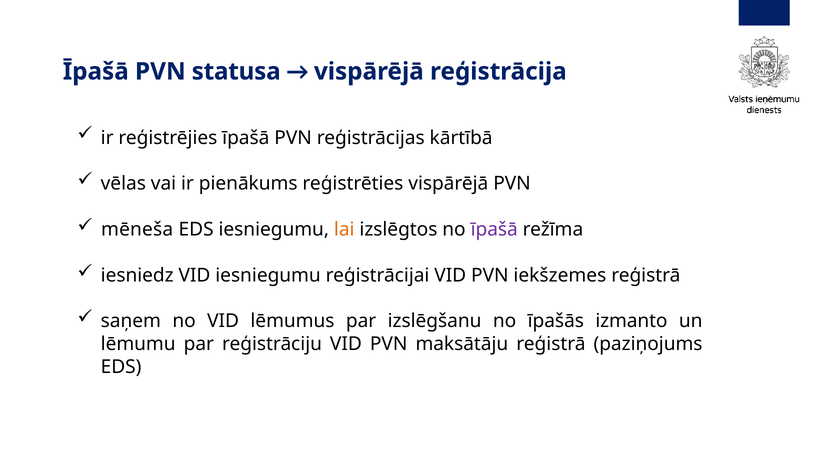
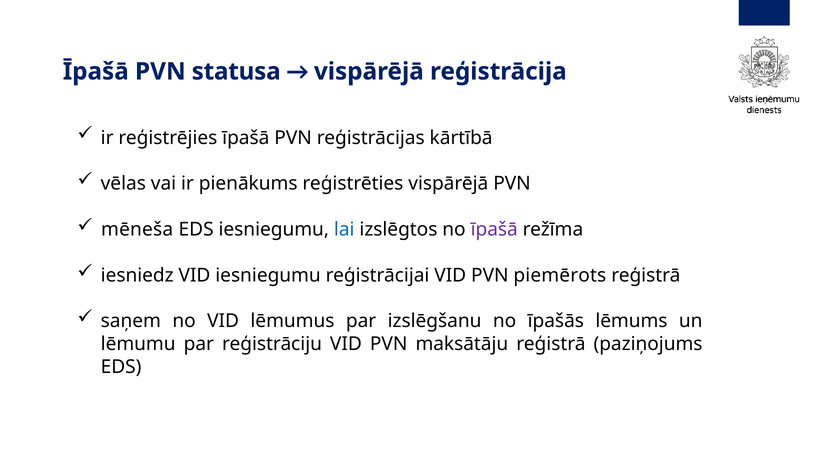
lai colour: orange -> blue (344, 230)
iekšzemes: iekšzemes -> piemērots (560, 275)
izmanto: izmanto -> lēmums (631, 321)
